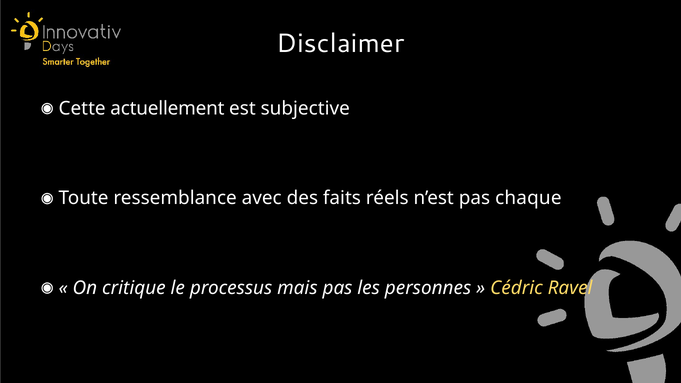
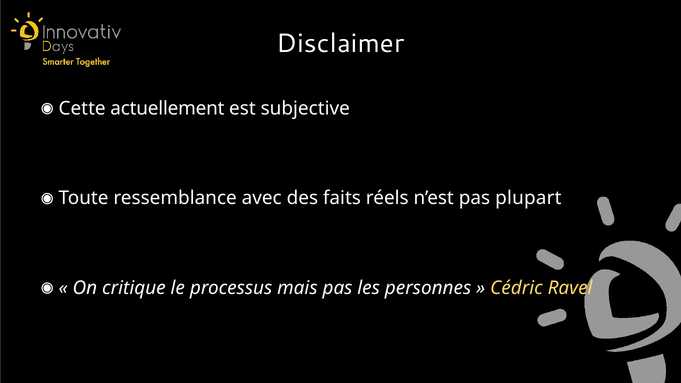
chaque: chaque -> plupart (528, 198)
